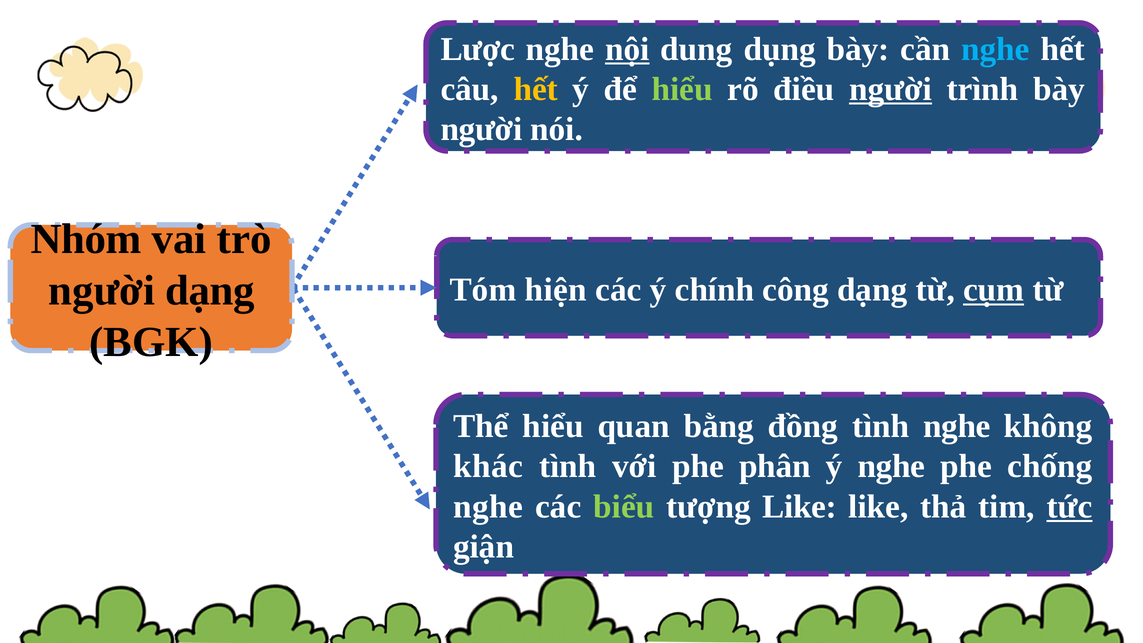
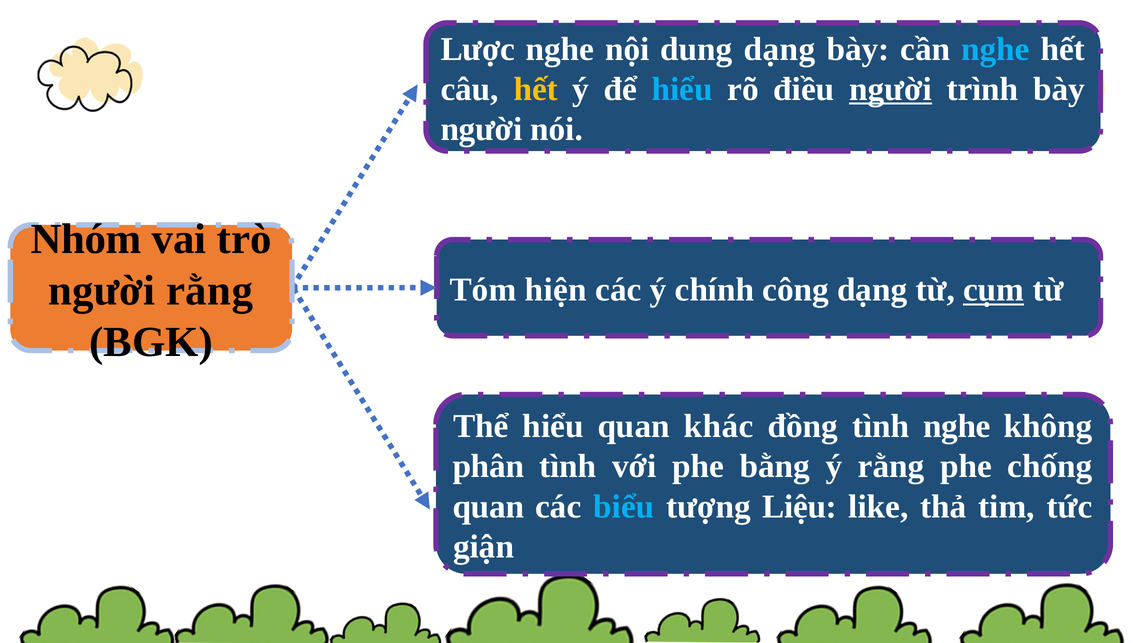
nội underline: present -> none (627, 49)
dung dụng: dụng -> dạng (779, 49)
hiểu colour: light green -> light blue (682, 89)
người dạng: dạng -> rằng (210, 291)
bằng: bằng -> khác (719, 426)
khác: khác -> phân (488, 466)
phân: phân -> bằng (775, 466)
ý nghe: nghe -> rằng (891, 466)
nghe: nghe -> quan (488, 506)
biểu colour: light green -> light blue (624, 506)
tượng Like: Like -> Liệu (800, 506)
tức underline: present -> none (1070, 506)
